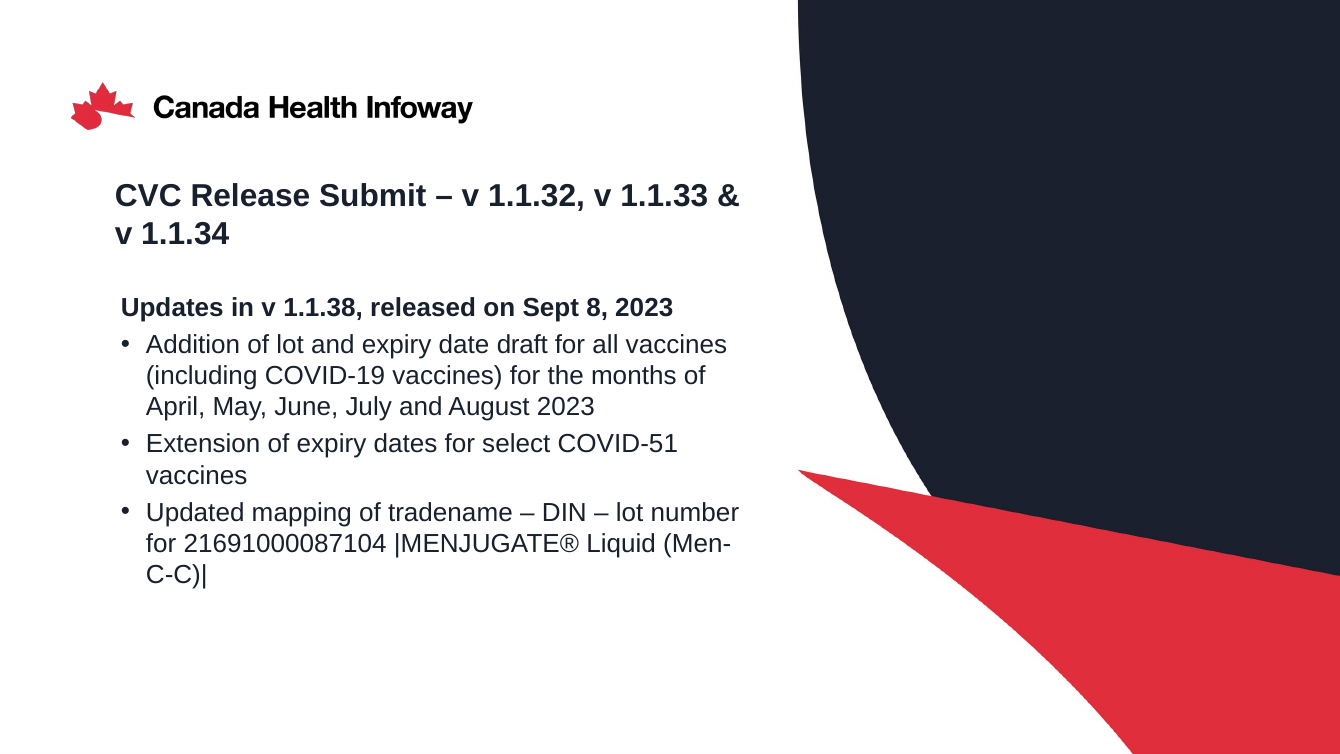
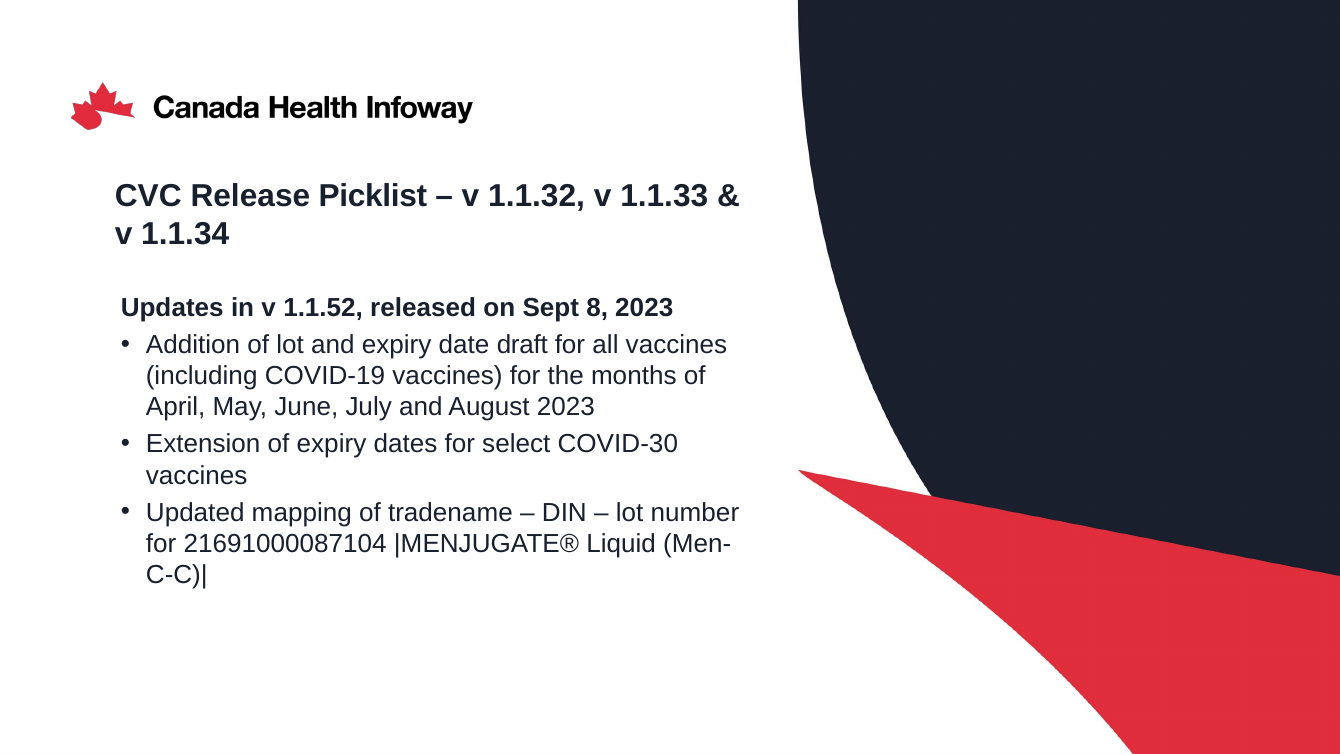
Submit: Submit -> Picklist (373, 196)
1.1.38: 1.1.38 -> 1.1.52 (323, 308)
COVID-51: COVID-51 -> COVID-30 (618, 444)
